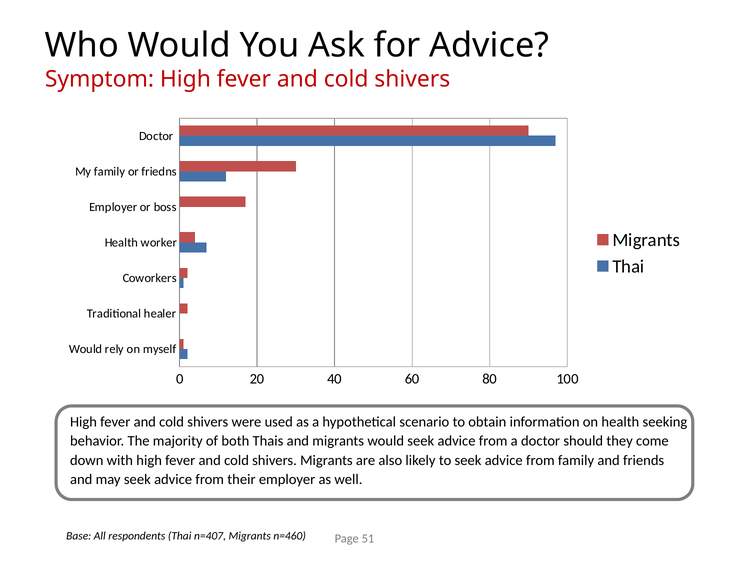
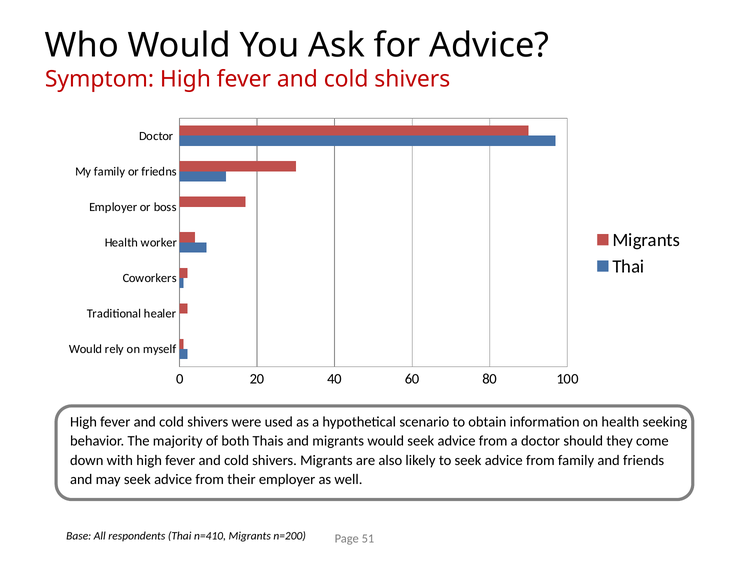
n=407: n=407 -> n=410 (210, 536)
n=460: n=460 -> n=200 (290, 536)
